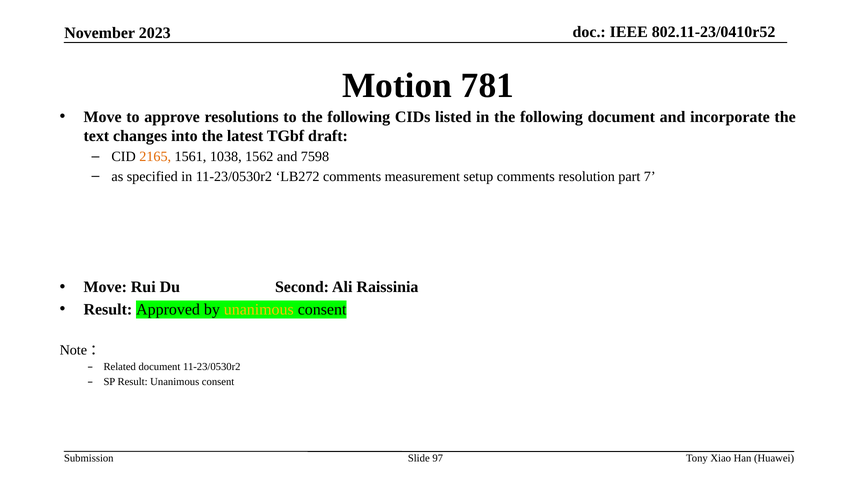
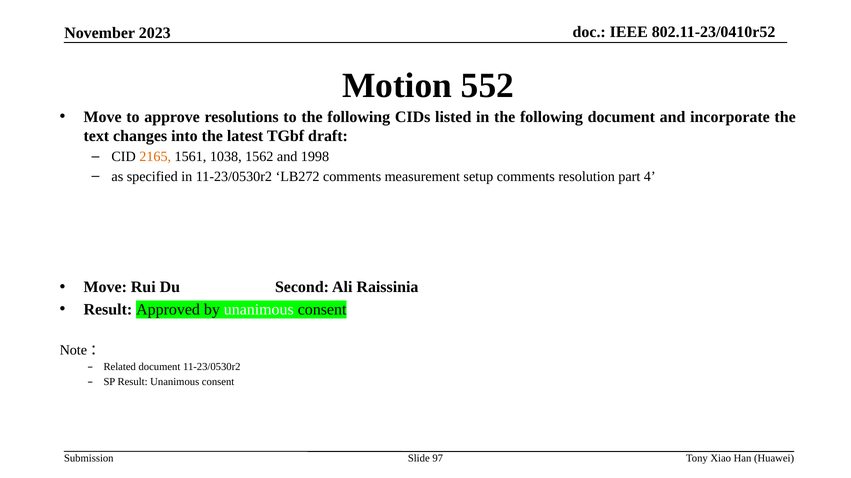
781: 781 -> 552 (488, 85)
7598: 7598 -> 1998 (315, 157)
7: 7 -> 4 (650, 177)
unanimous colour: yellow -> white (259, 310)
